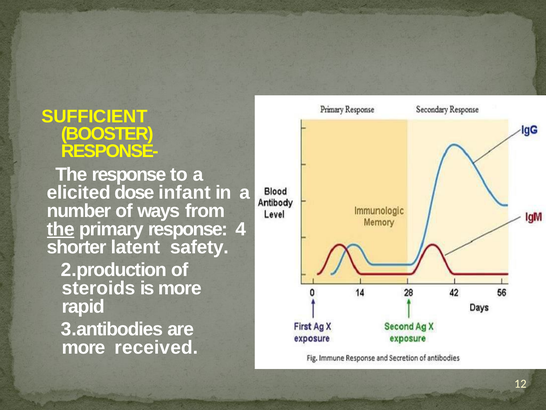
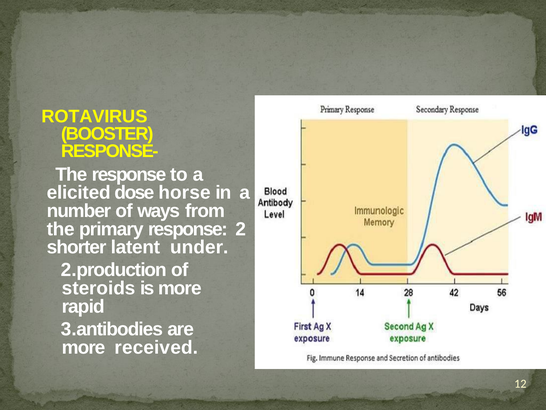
SUFFICIENT: SUFFICIENT -> ROTAVIRUS (94, 116)
infant: infant -> horse (185, 192)
the underline: present -> none (61, 229)
4: 4 -> 2 (241, 229)
safety: safety -> under (199, 247)
